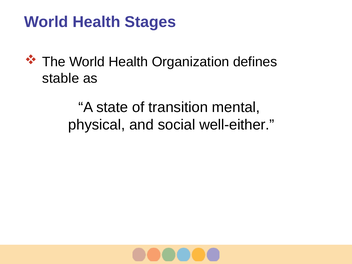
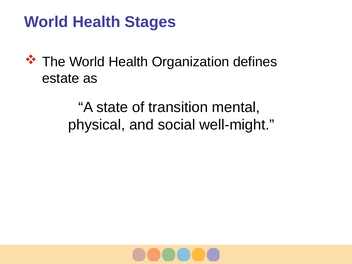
stable: stable -> estate (61, 78)
well-either: well-either -> well-might (237, 125)
